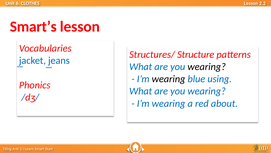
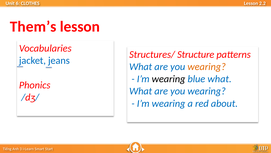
Smart’s: Smart’s -> Them’s (33, 27)
wearing colour: black -> orange (207, 67)
blue using: using -> what (220, 79)
